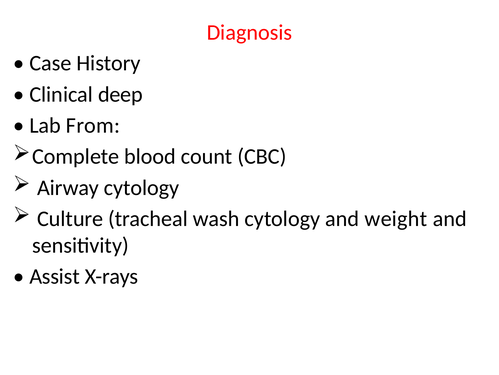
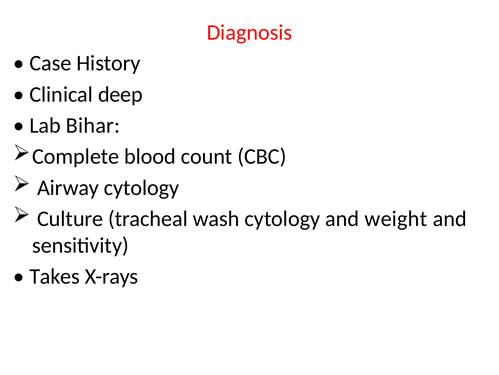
From: From -> Bihar (93, 125)
Assist: Assist -> Takes (55, 276)
